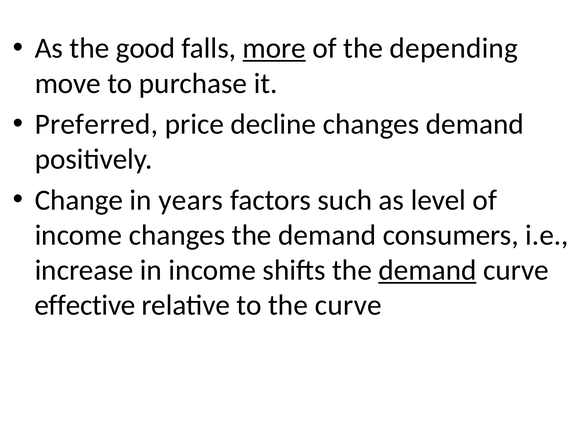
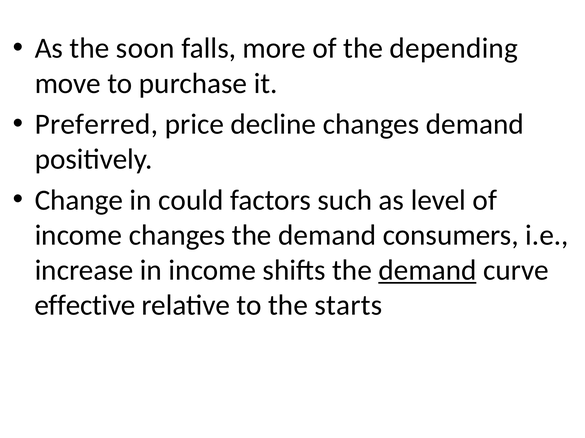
good: good -> soon (145, 48)
more underline: present -> none (274, 48)
years: years -> could (191, 201)
the curve: curve -> starts (348, 306)
